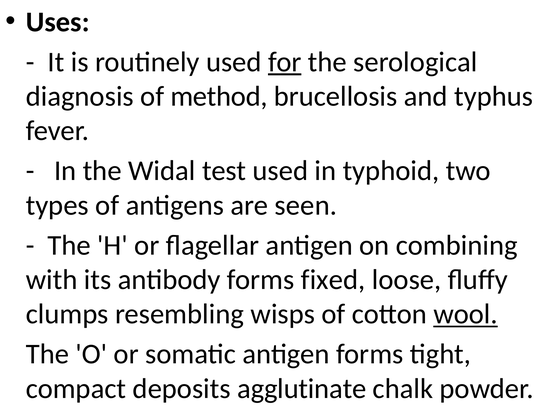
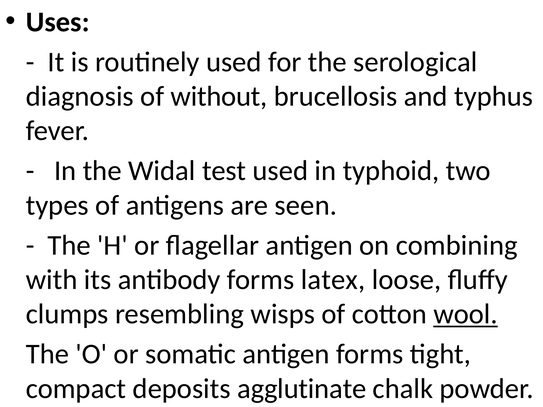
for underline: present -> none (285, 62)
method: method -> without (219, 96)
fixed: fixed -> latex (333, 280)
